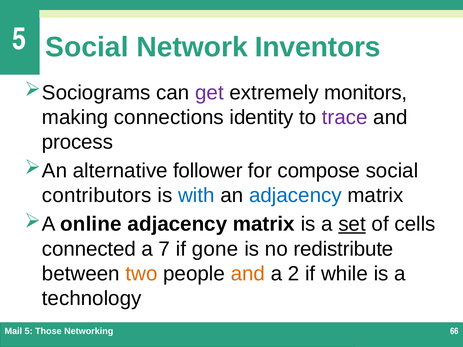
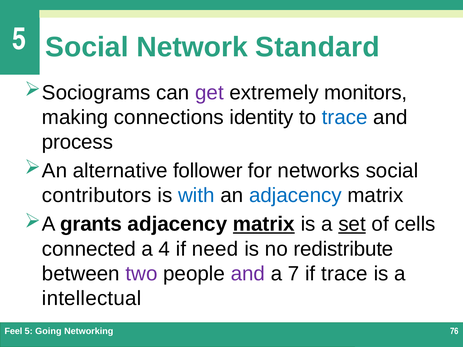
Inventors: Inventors -> Standard (318, 47)
trace colour: purple -> blue (345, 117)
compose: compose -> networks (319, 171)
online: online -> grants (91, 224)
matrix underline: none -> present (264, 224)
7: 7 -> 4 (164, 249)
gone: gone -> need (215, 249)
two colour: orange -> purple (141, 274)
and colour: orange -> purple (248, 274)
2: 2 -> 7 (294, 274)
if while: while -> trace (344, 274)
technology: technology -> intellectual (92, 298)
Mail: Mail -> Feel (13, 331)
Those: Those -> Going (48, 331)
66: 66 -> 76 (454, 331)
